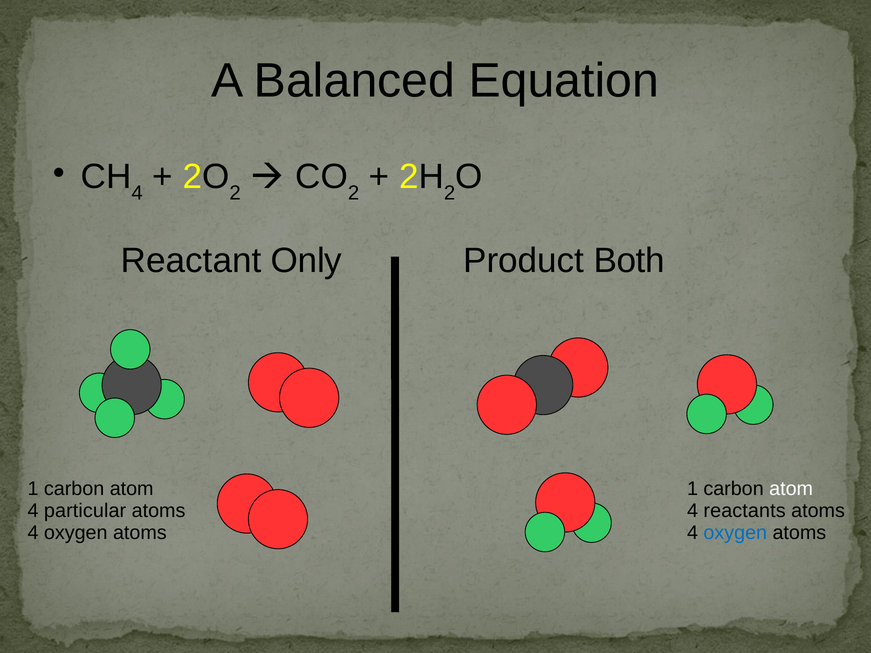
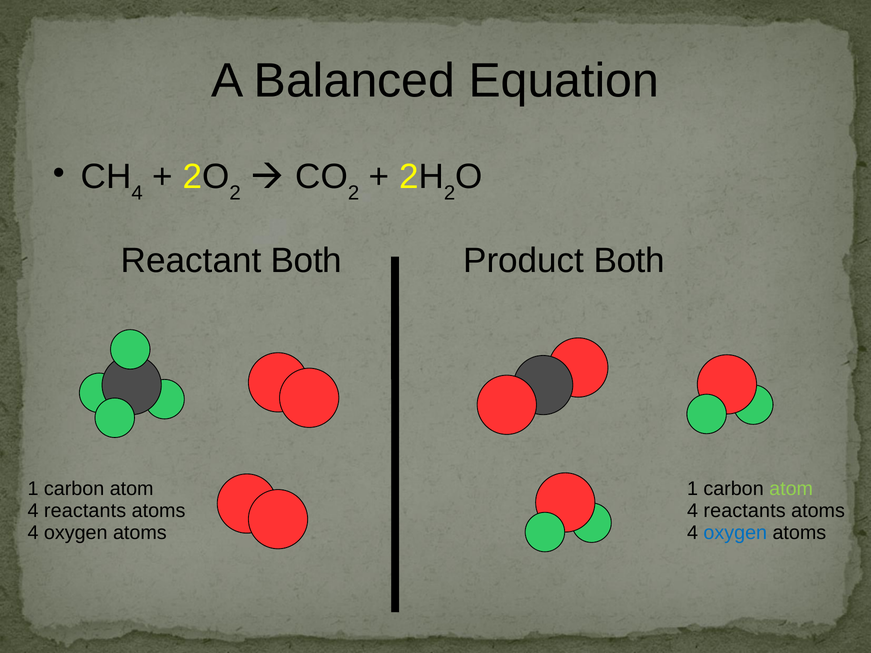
Reactant Only: Only -> Both (306, 261)
atom colour: white -> light green (791, 489)
particular: particular -> reactants (85, 511)
